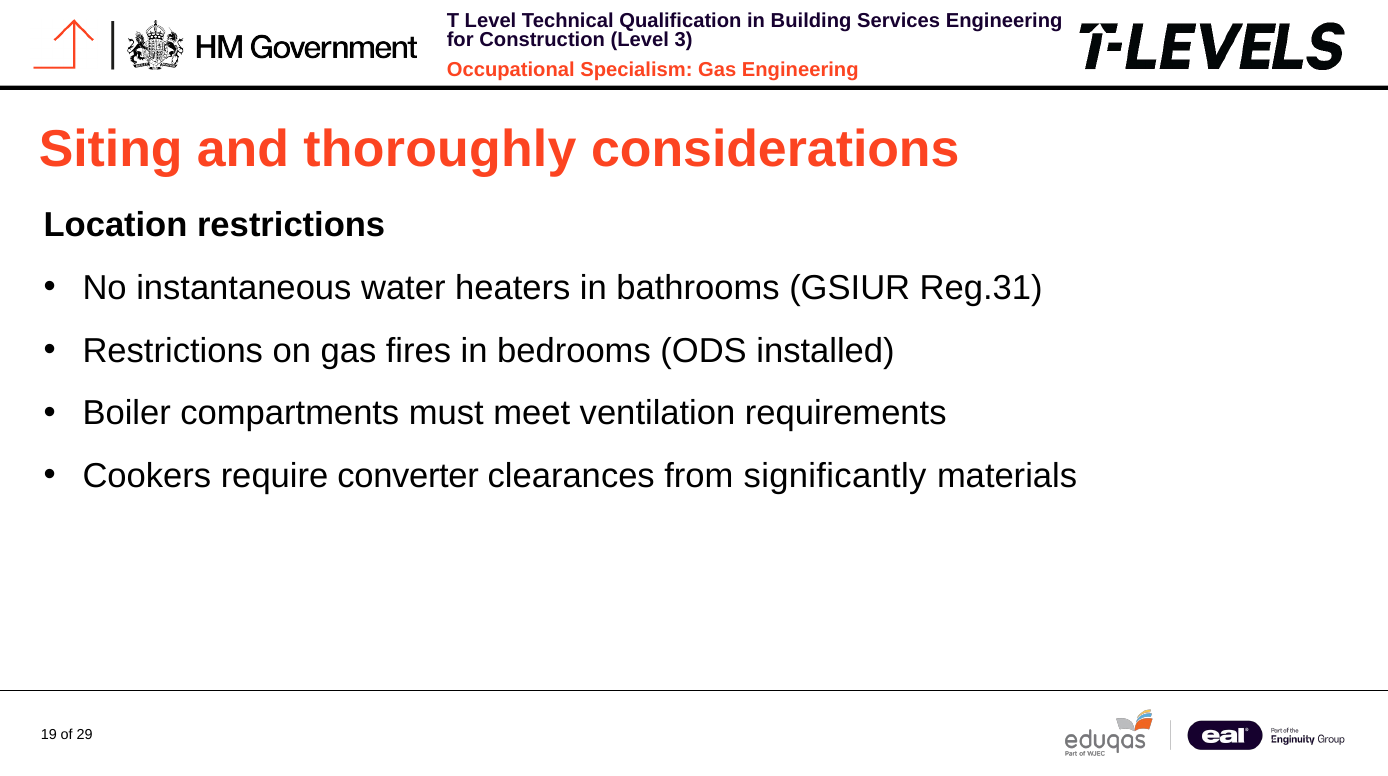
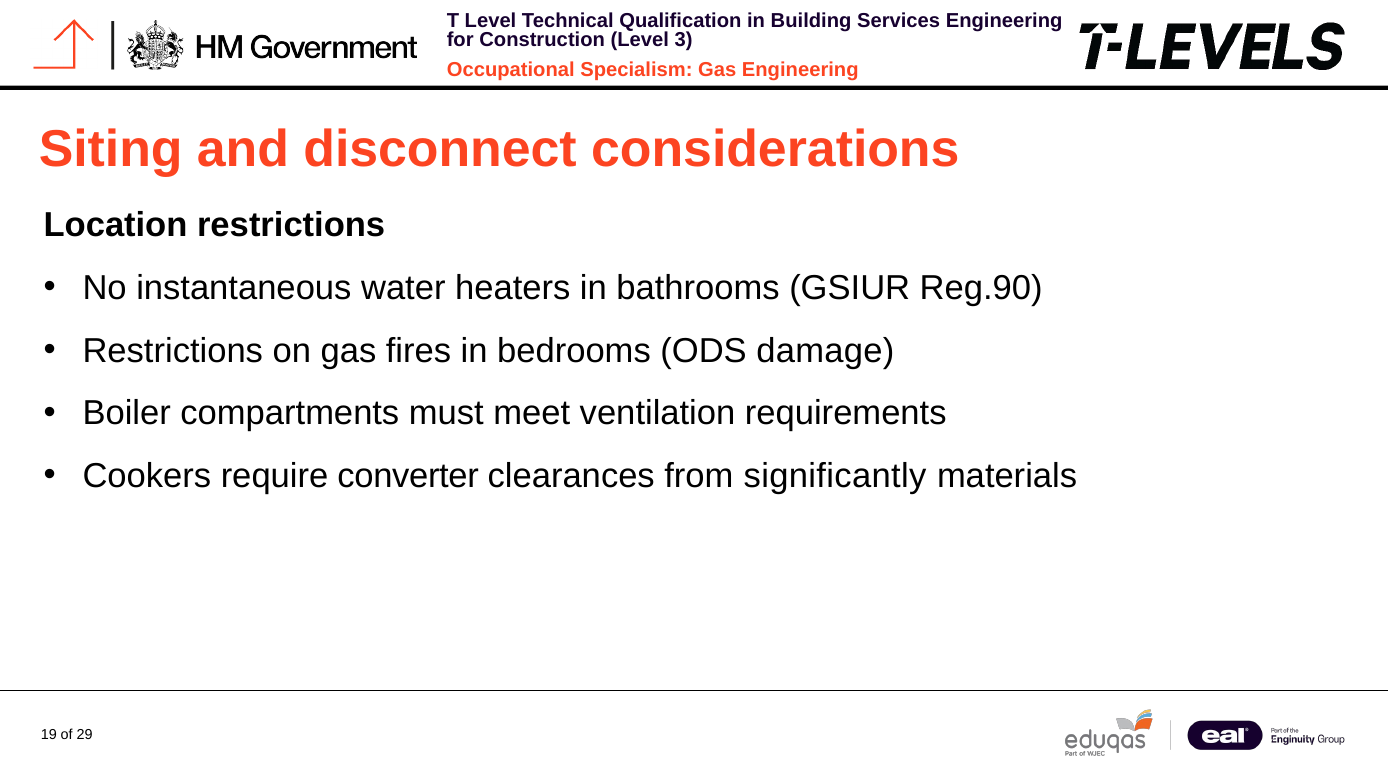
thoroughly: thoroughly -> disconnect (440, 149)
Reg.31: Reg.31 -> Reg.90 (981, 288)
installed: installed -> damage (825, 351)
